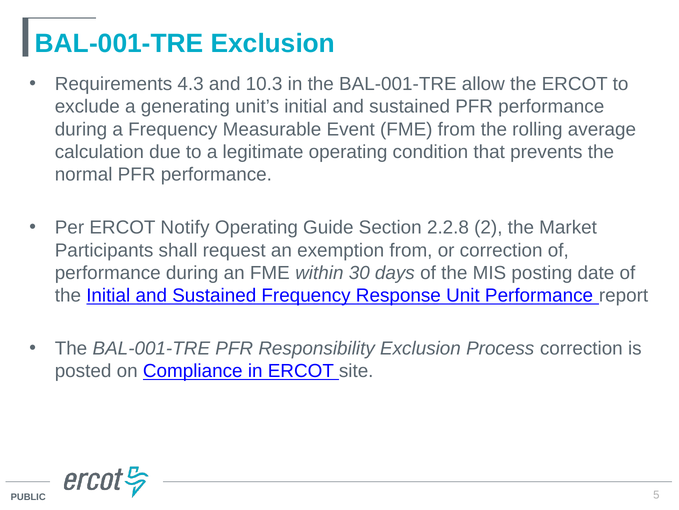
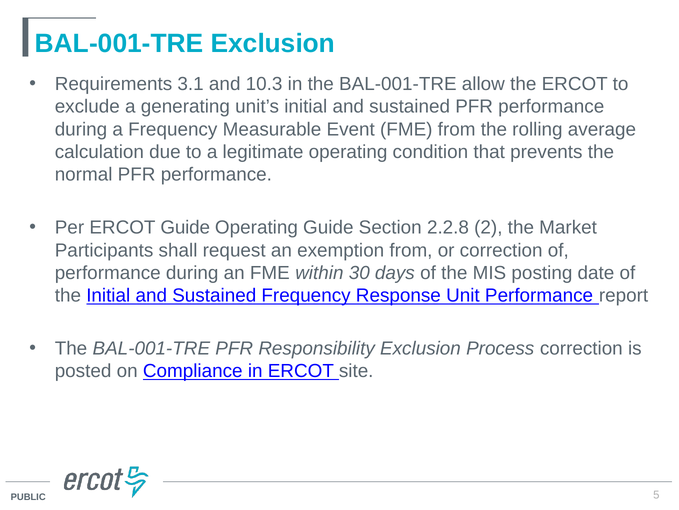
4.3: 4.3 -> 3.1 (191, 84)
ERCOT Notify: Notify -> Guide (185, 227)
